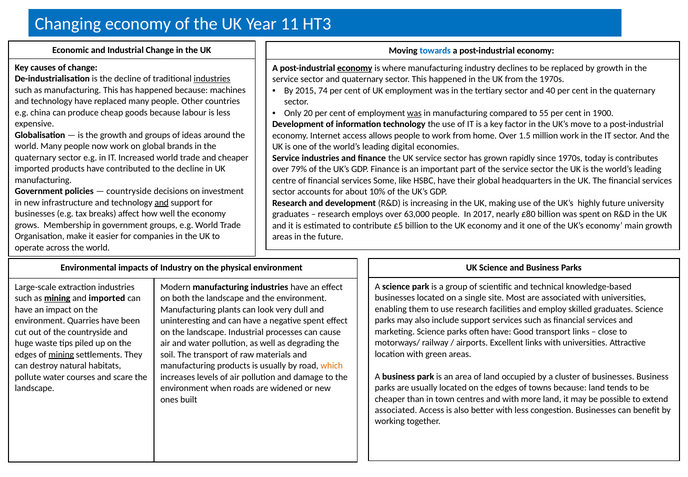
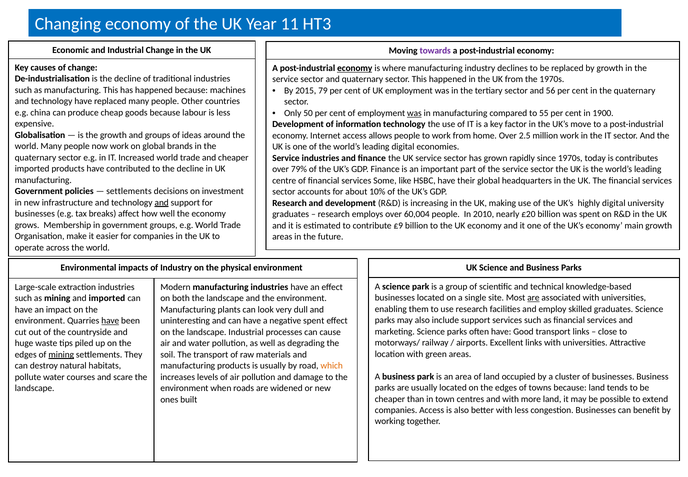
towards colour: blue -> purple (435, 50)
industries underline: present -> none (212, 79)
74: 74 -> 79 (323, 90)
40: 40 -> 56 (551, 90)
20: 20 -> 50 (308, 113)
1.5: 1.5 -> 2.5 (525, 135)
countryside: countryside -> settlements (129, 191)
highly future: future -> digital (614, 203)
63,000: 63,000 -> 60,004 (417, 214)
2017: 2017 -> 2010 (484, 214)
£80: £80 -> £20 (528, 214)
£5: £5 -> £9 (398, 225)
are underline: none -> present (533, 297)
mining underline: present -> none (57, 298)
have underline: none -> present (110, 320)
associated: associated -> companies (396, 410)
